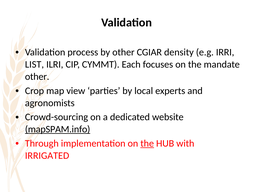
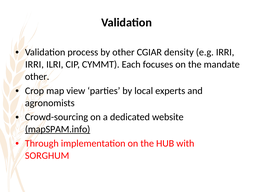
LIST: LIST -> IRRI (34, 64)
the underline: present -> none (147, 143)
IRRIGATED: IRRIGATED -> SORGHUM (47, 156)
